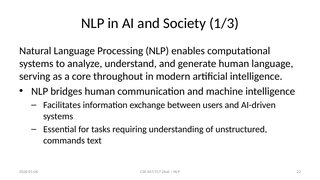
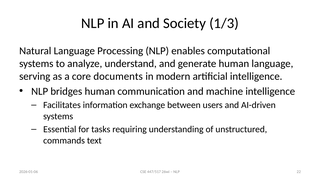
throughout: throughout -> documents (118, 76)
